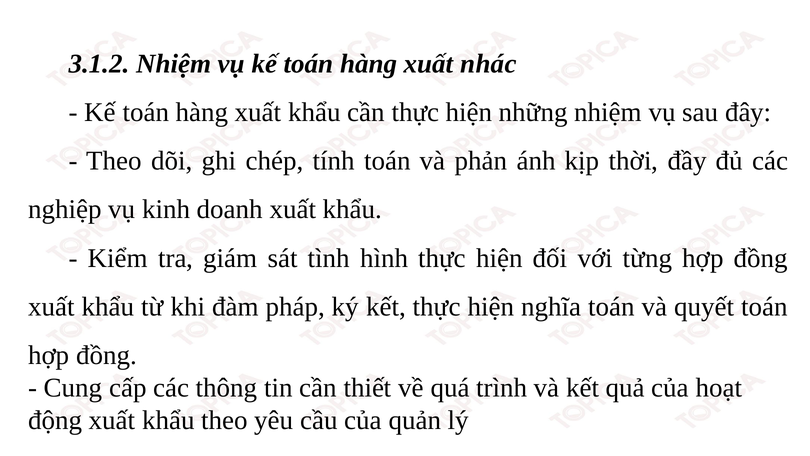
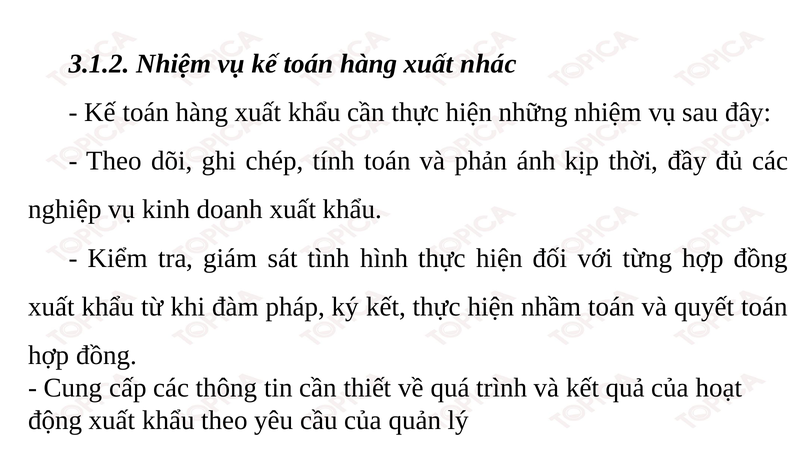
nghĩa: nghĩa -> nhầm (551, 307)
